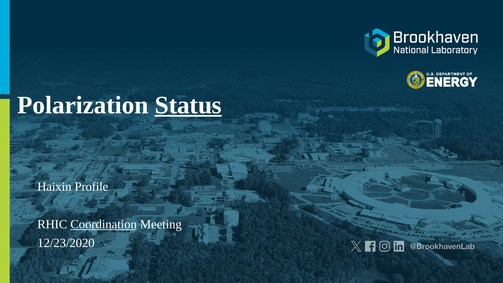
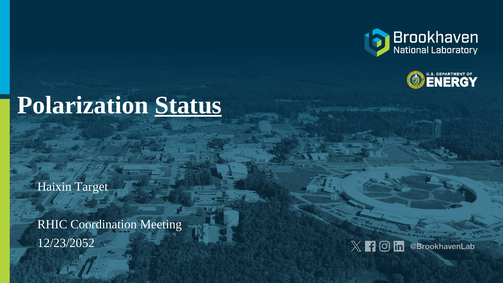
Profile: Profile -> Target (91, 187)
Coordination underline: present -> none (104, 224)
12/23/2020: 12/23/2020 -> 12/23/2052 (66, 243)
